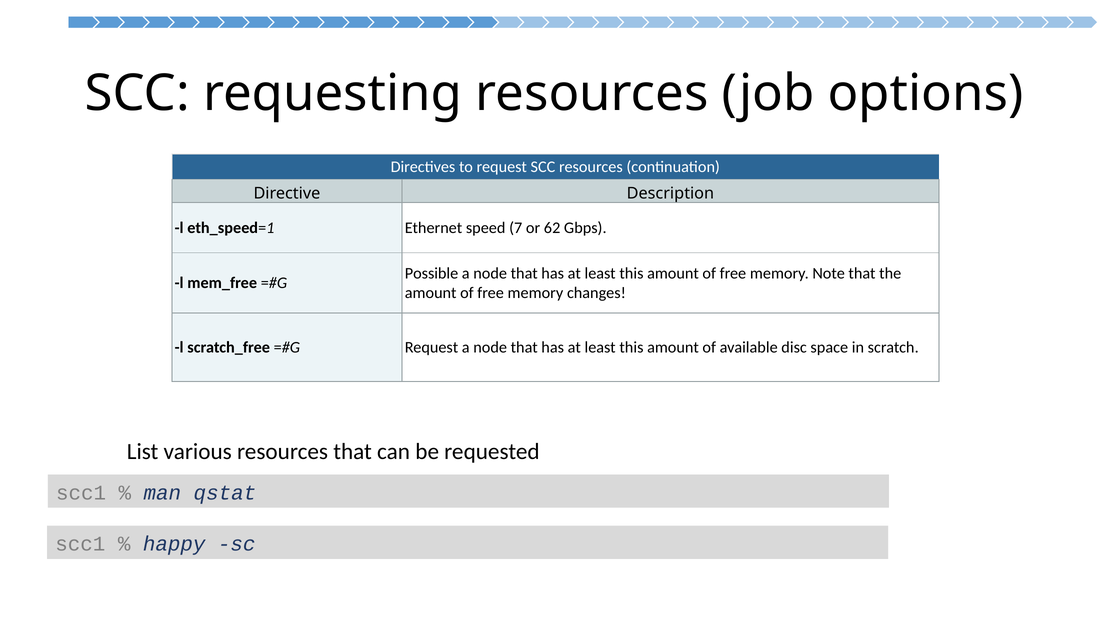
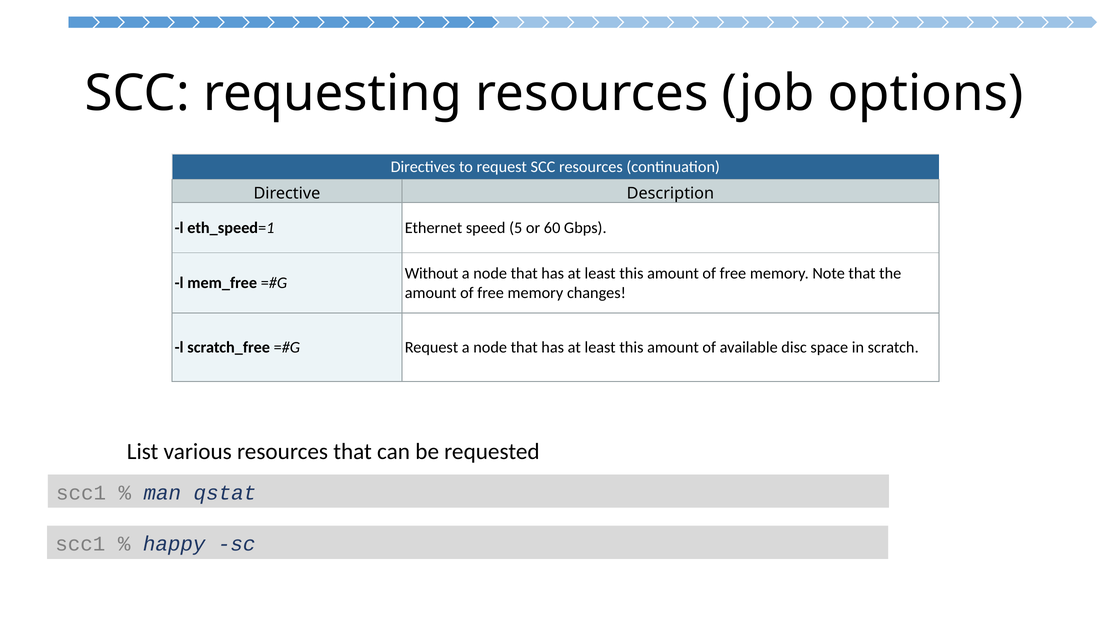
7: 7 -> 5 (516, 228)
62: 62 -> 60 (552, 228)
Possible: Possible -> Without (432, 273)
